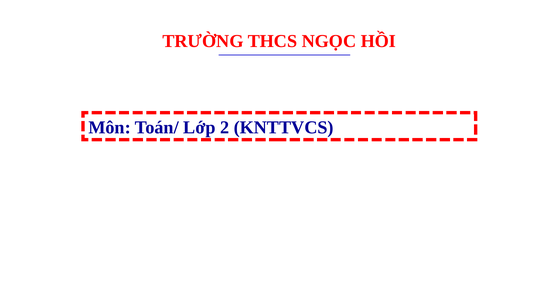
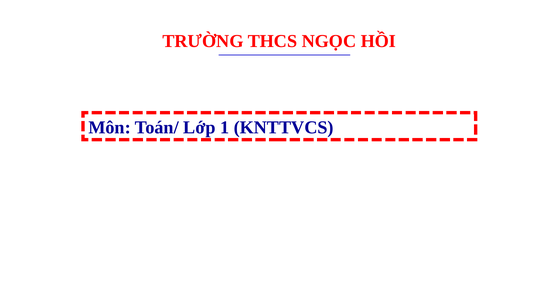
2: 2 -> 1 (225, 127)
